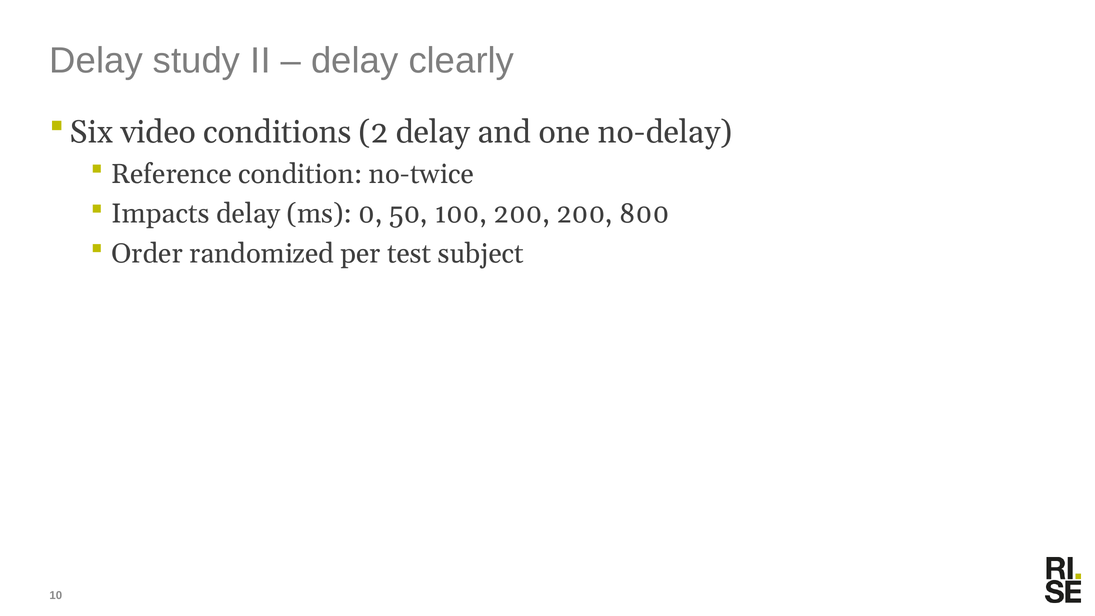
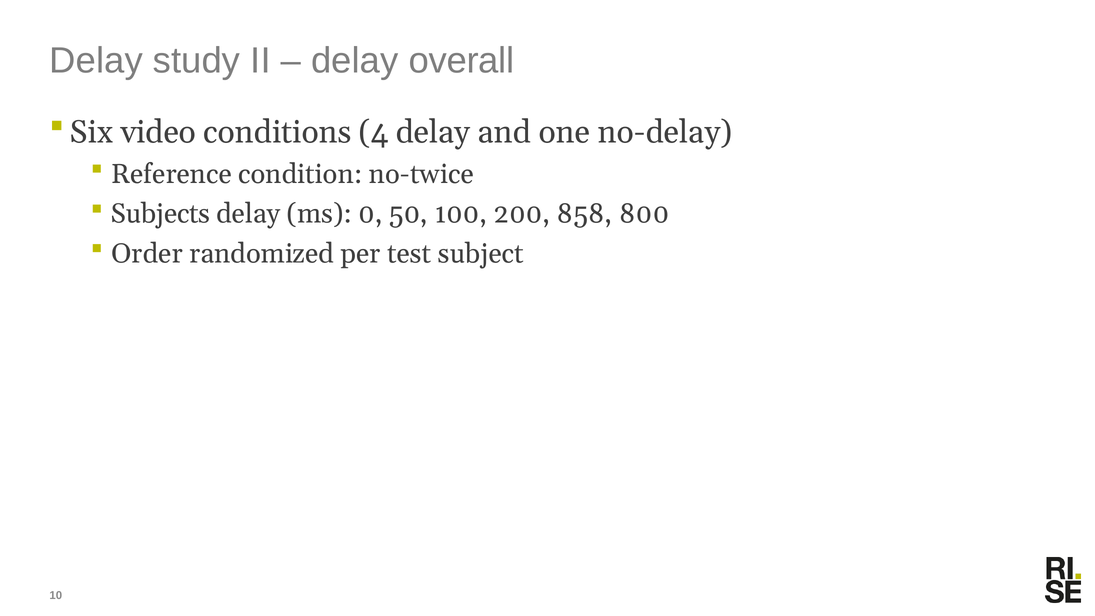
clearly: clearly -> overall (461, 61)
2: 2 -> 4 (374, 132)
Impacts: Impacts -> Subjects (161, 214)
200 200: 200 -> 858 (585, 214)
